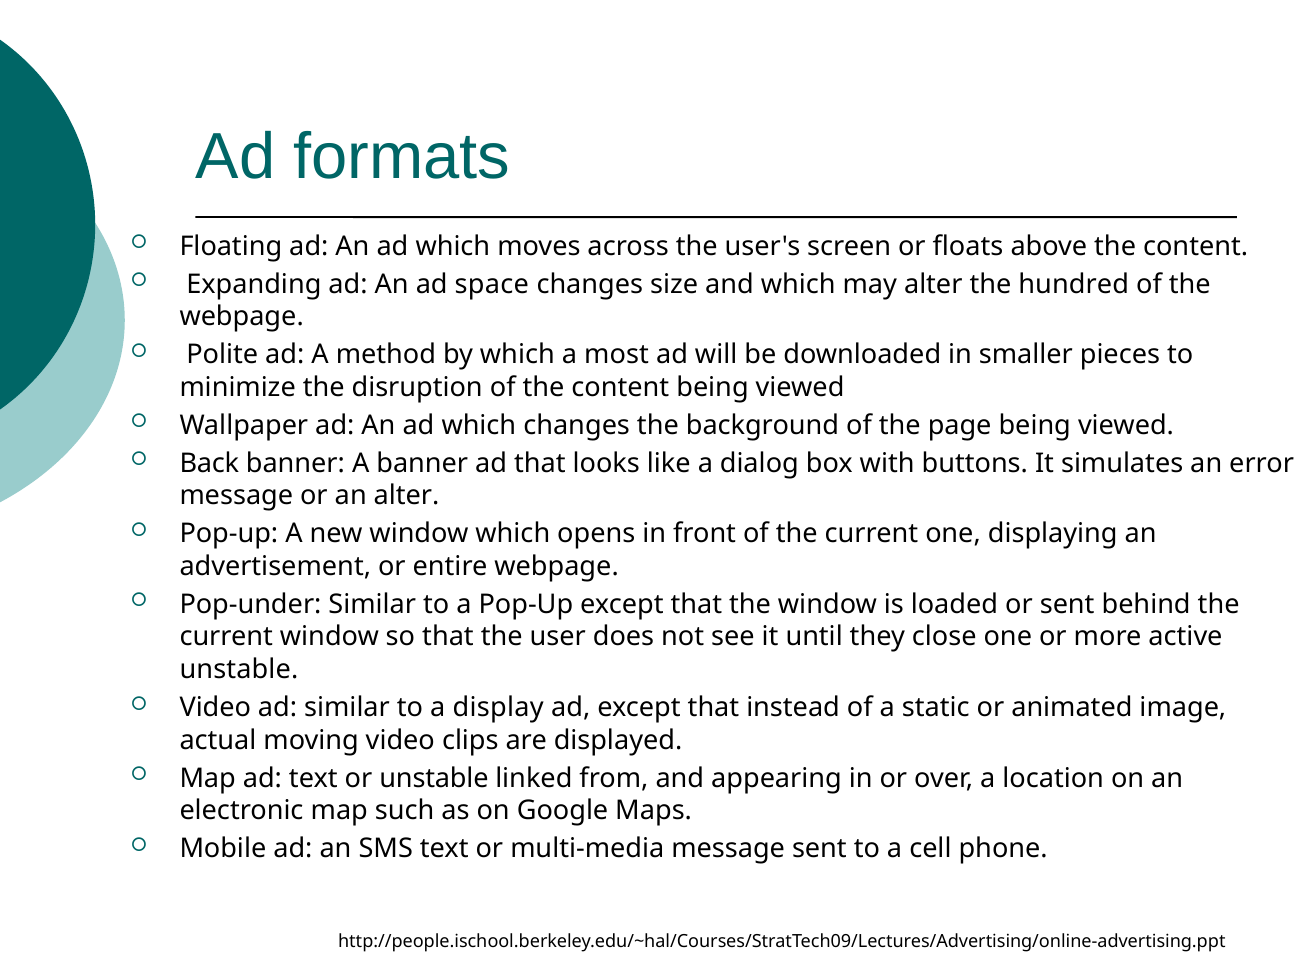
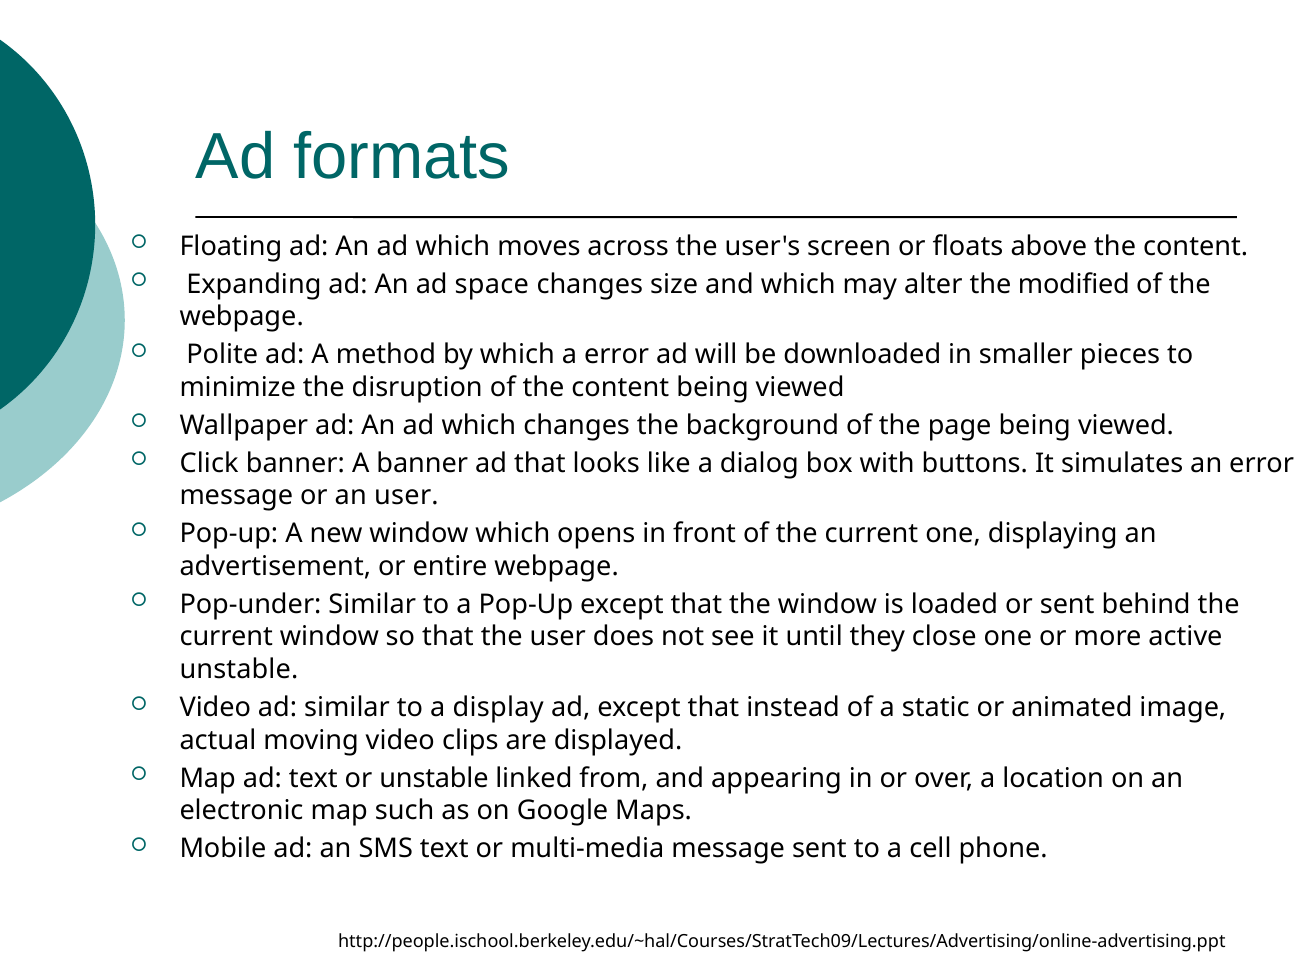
hundred: hundred -> modified (1074, 284)
a most: most -> error (617, 355)
Back: Back -> Click (209, 463)
an alter: alter -> user (406, 496)
